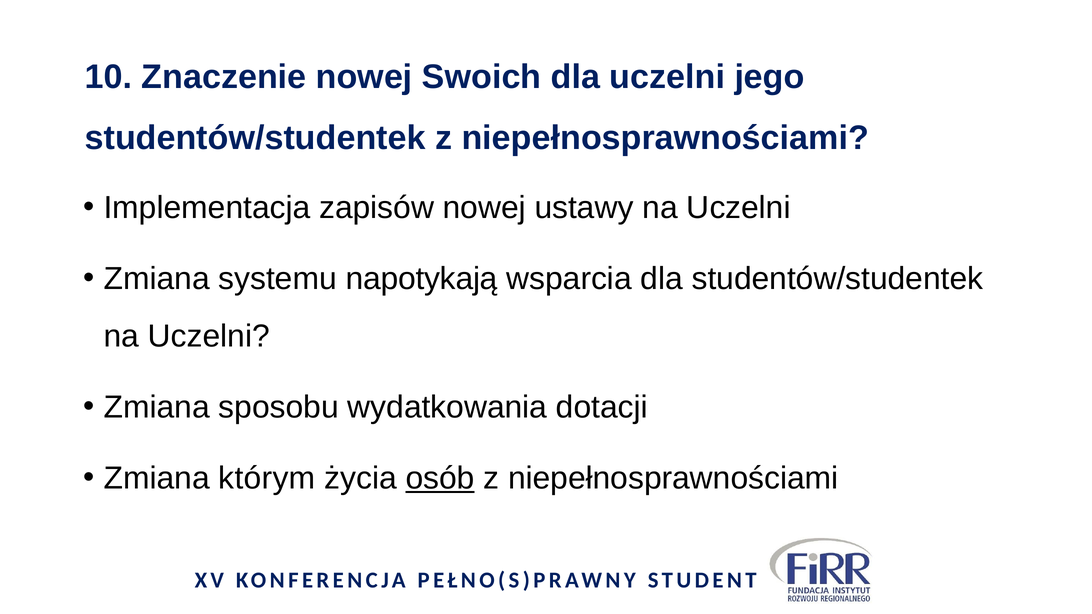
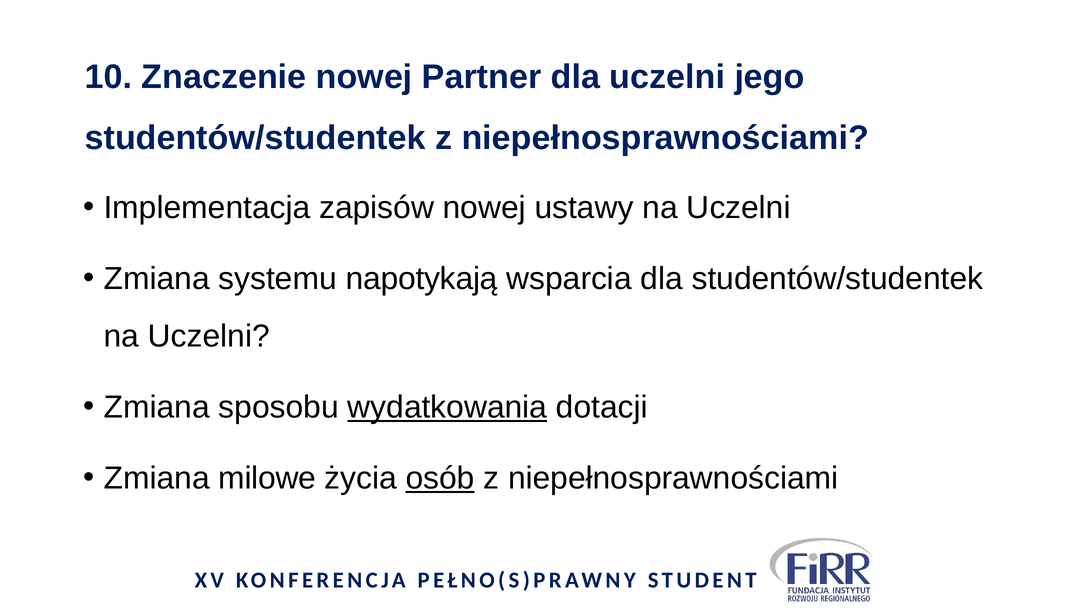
Swoich: Swoich -> Partner (482, 77)
wydatkowania underline: none -> present (447, 407)
którym: którym -> milowe (267, 479)
